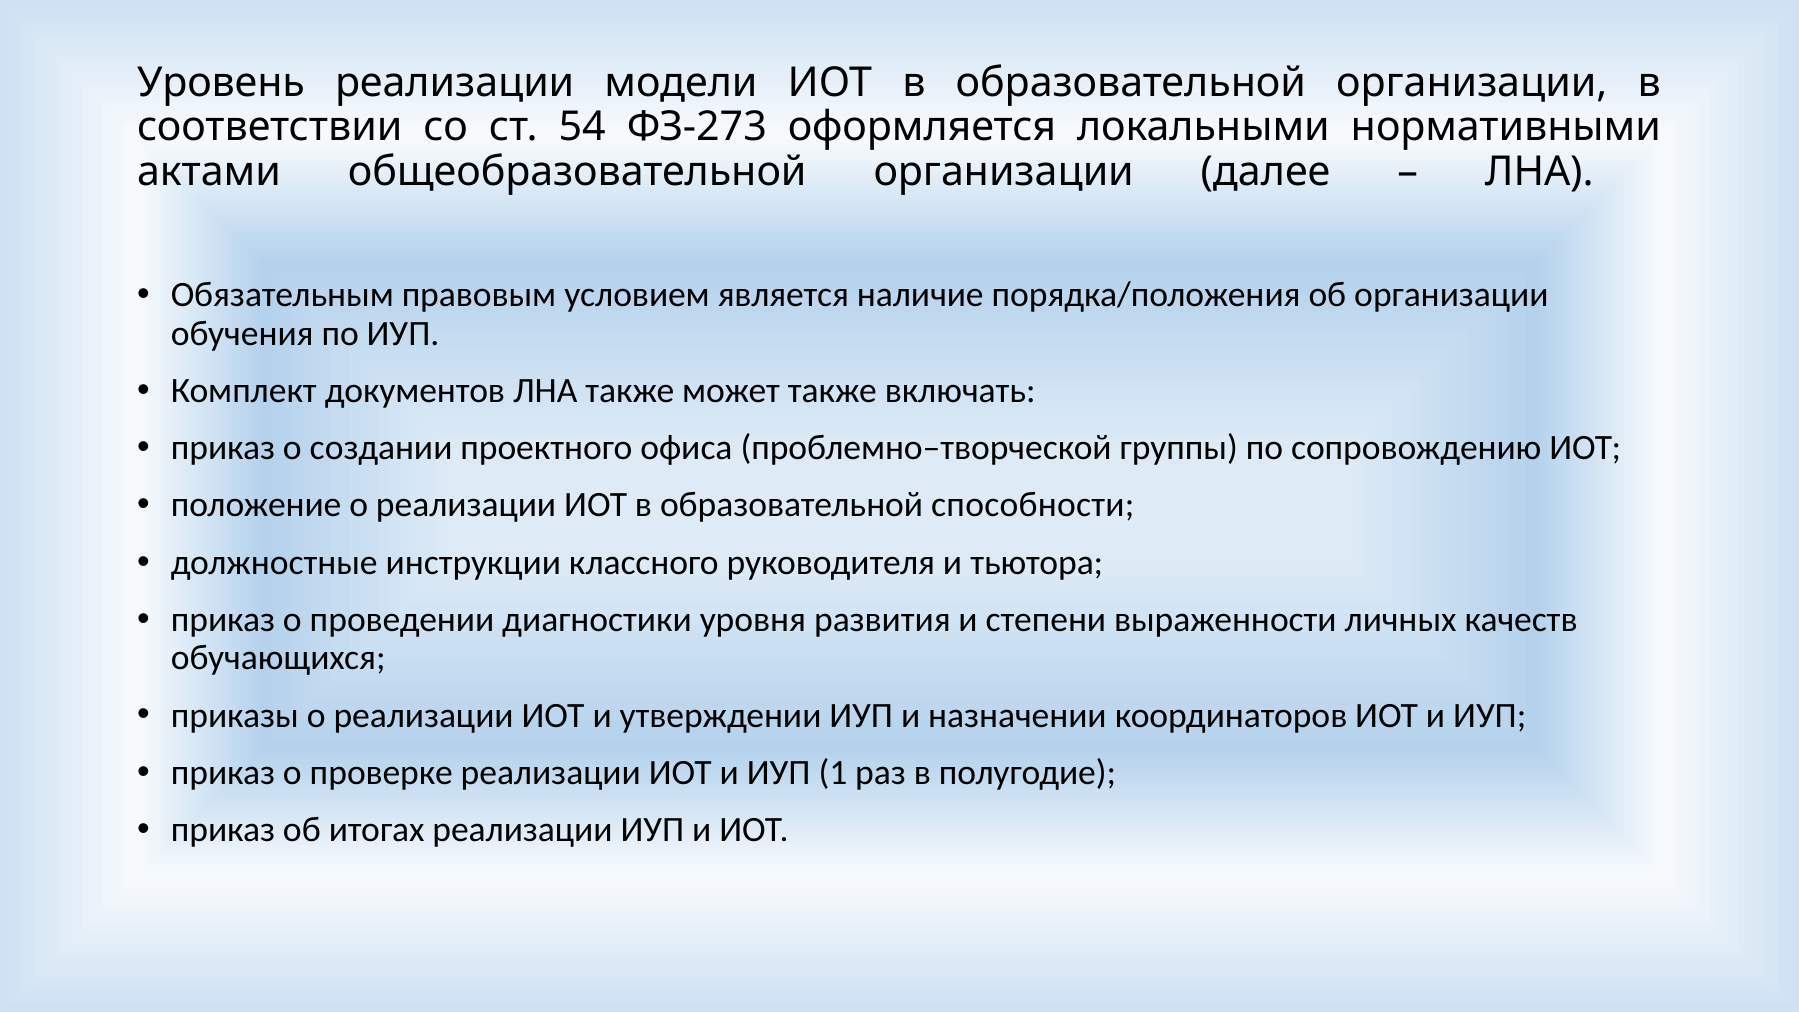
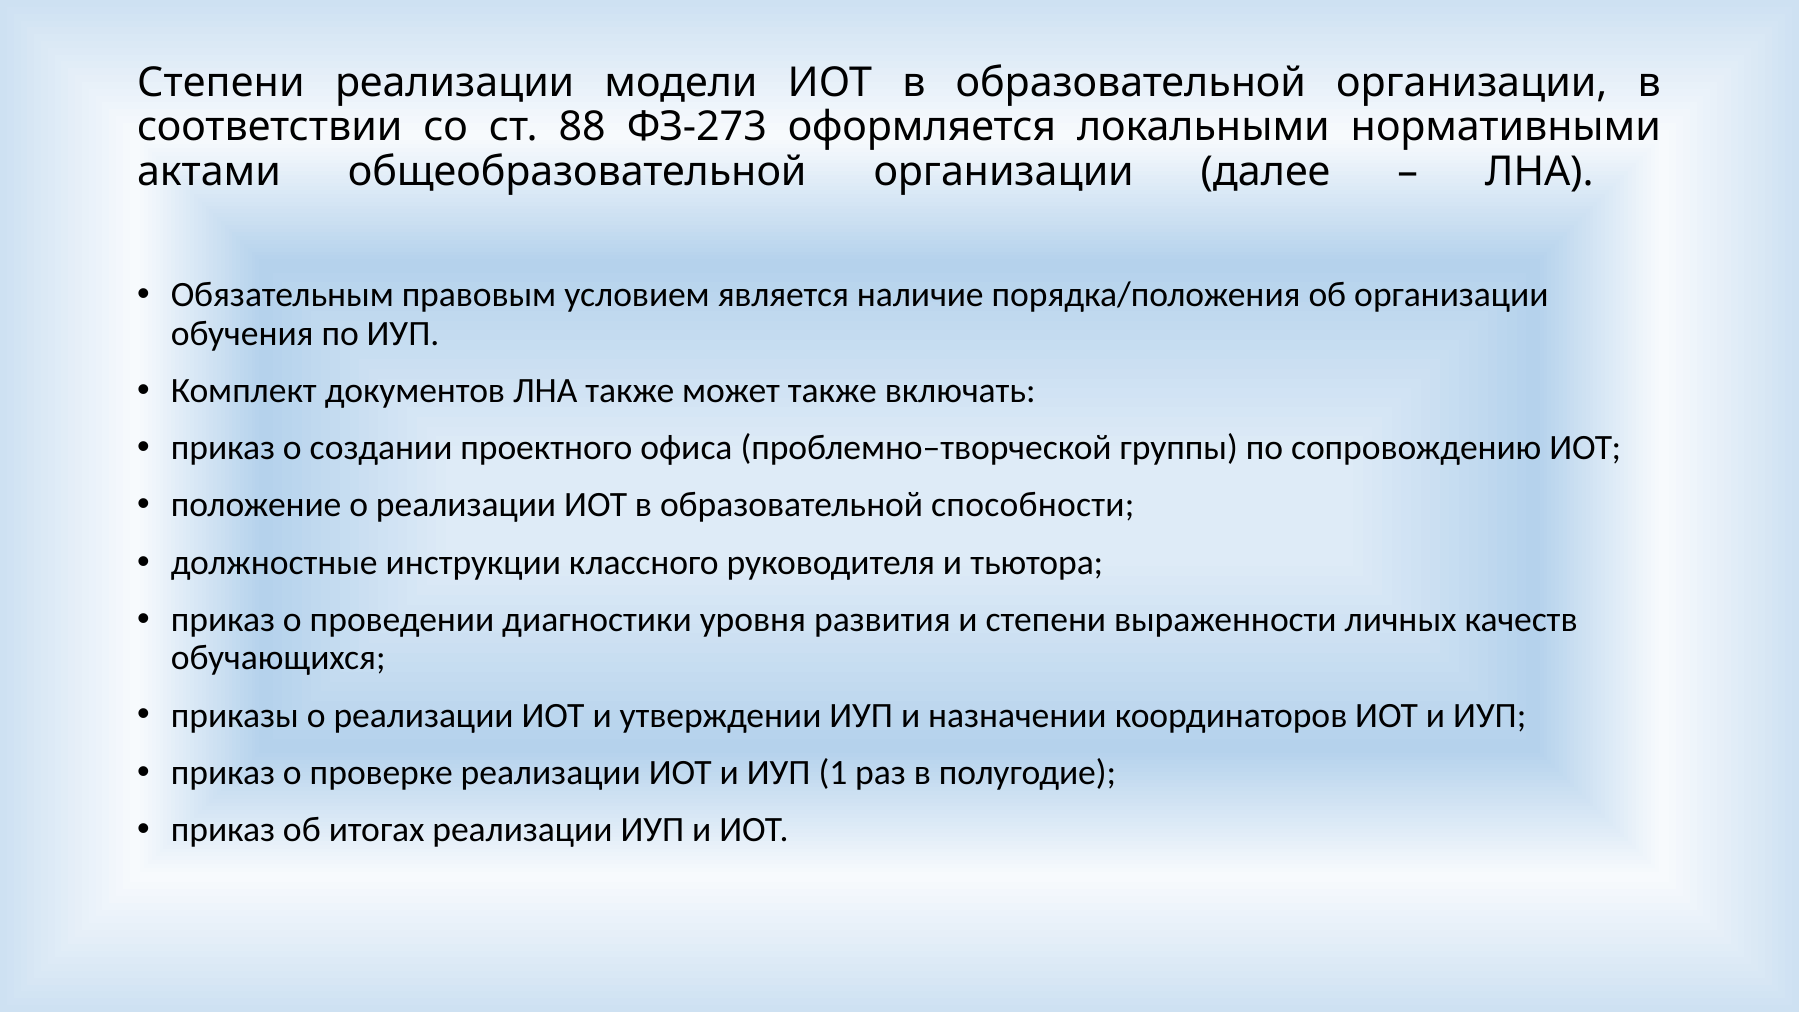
Уровень: Уровень -> Степени (221, 83)
54: 54 -> 88 (582, 127)
